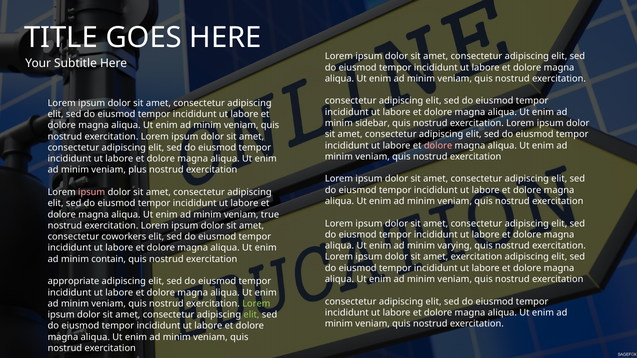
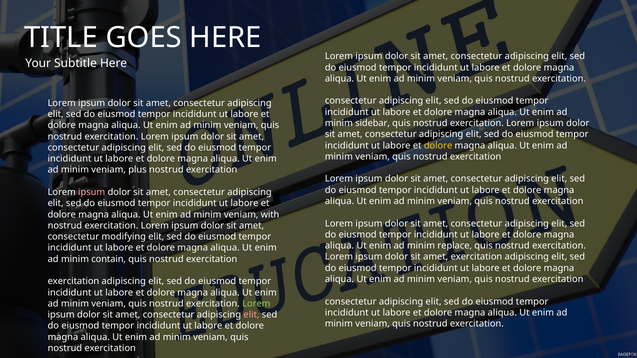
dolore colour: pink -> yellow (438, 146)
true: true -> with (270, 215)
coworkers: coworkers -> modifying (124, 237)
varying: varying -> replace (455, 246)
appropriate: appropriate -> exercitation (73, 282)
elit colour: light green -> pink (251, 315)
